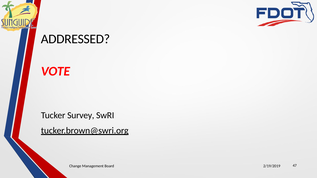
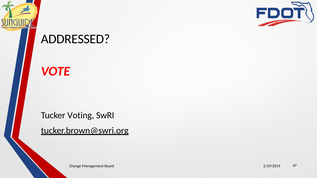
Survey: Survey -> Voting (81, 116)
